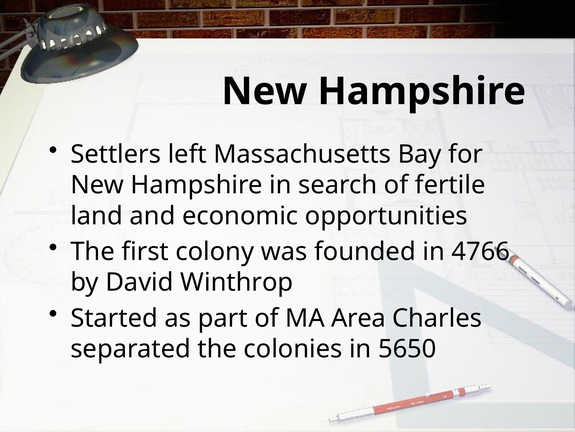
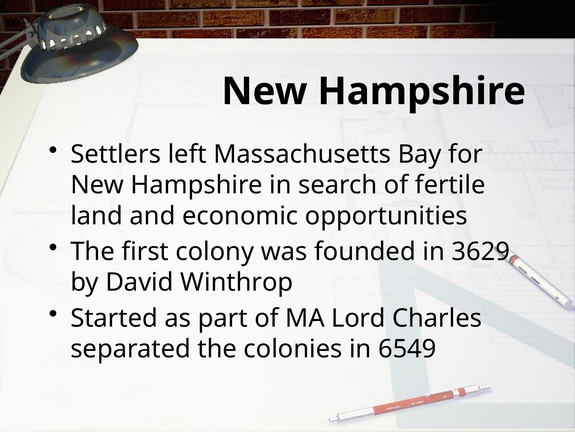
4766: 4766 -> 3629 (481, 251)
Area: Area -> Lord (358, 318)
5650: 5650 -> 6549 (407, 348)
